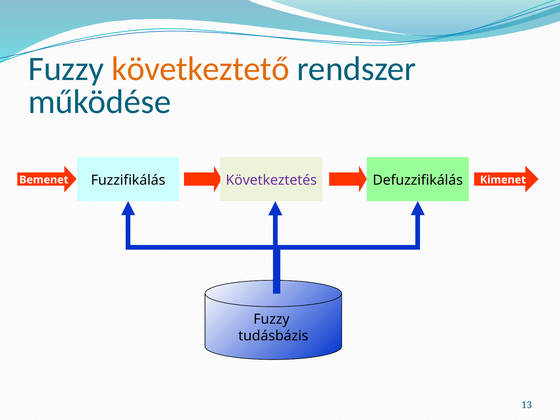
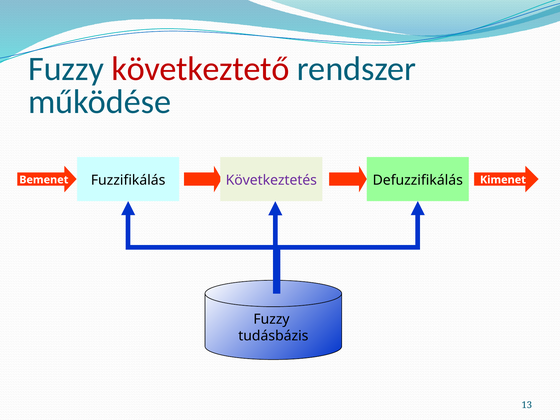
következtető colour: orange -> red (201, 69)
